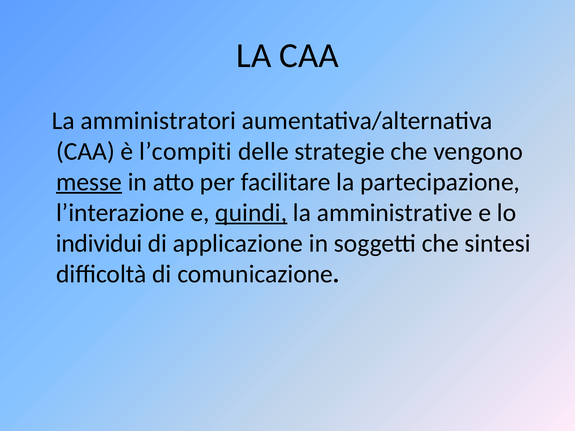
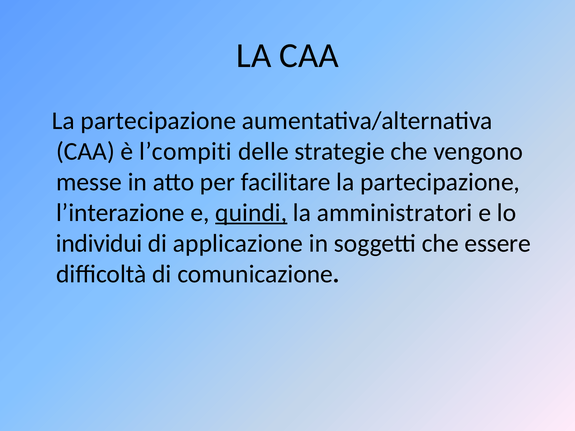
amministratori: amministratori -> partecipazione (158, 121)
messe underline: present -> none (89, 182)
amministrative: amministrative -> amministratori (395, 213)
sintesi: sintesi -> essere (498, 243)
